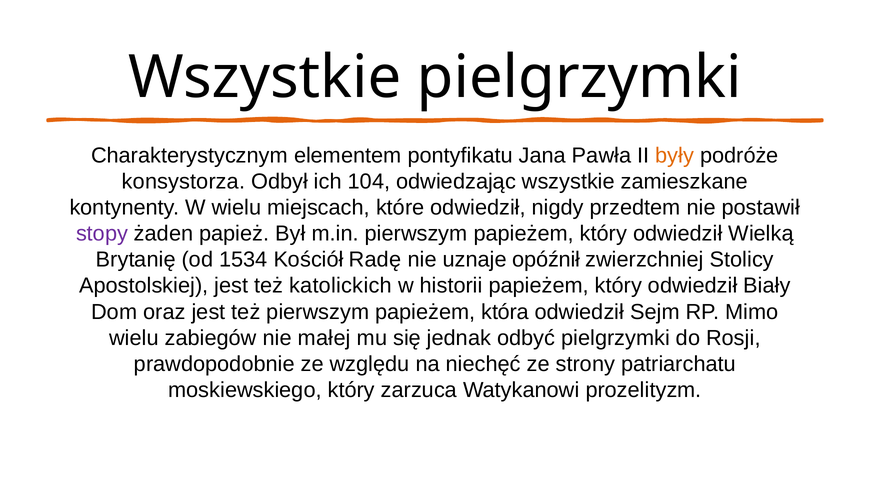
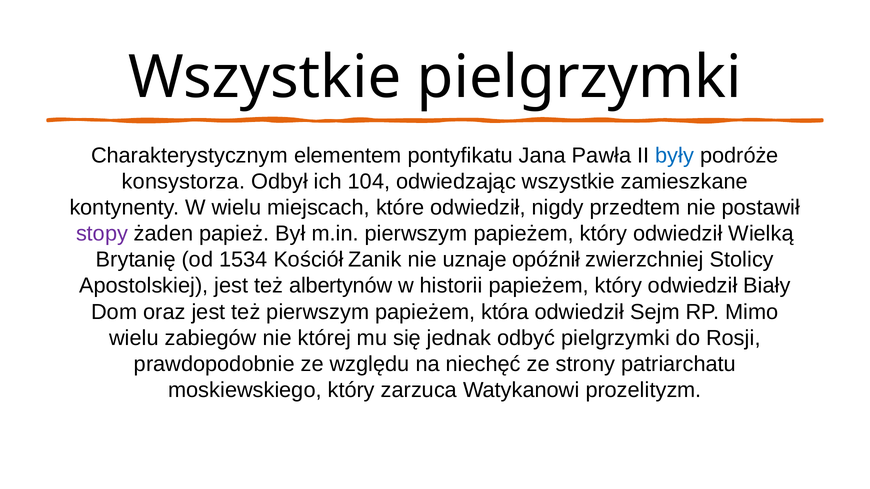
były colour: orange -> blue (675, 156)
Radę: Radę -> Zanik (375, 260)
katolickich: katolickich -> albertynów (341, 286)
małej: małej -> której (324, 338)
